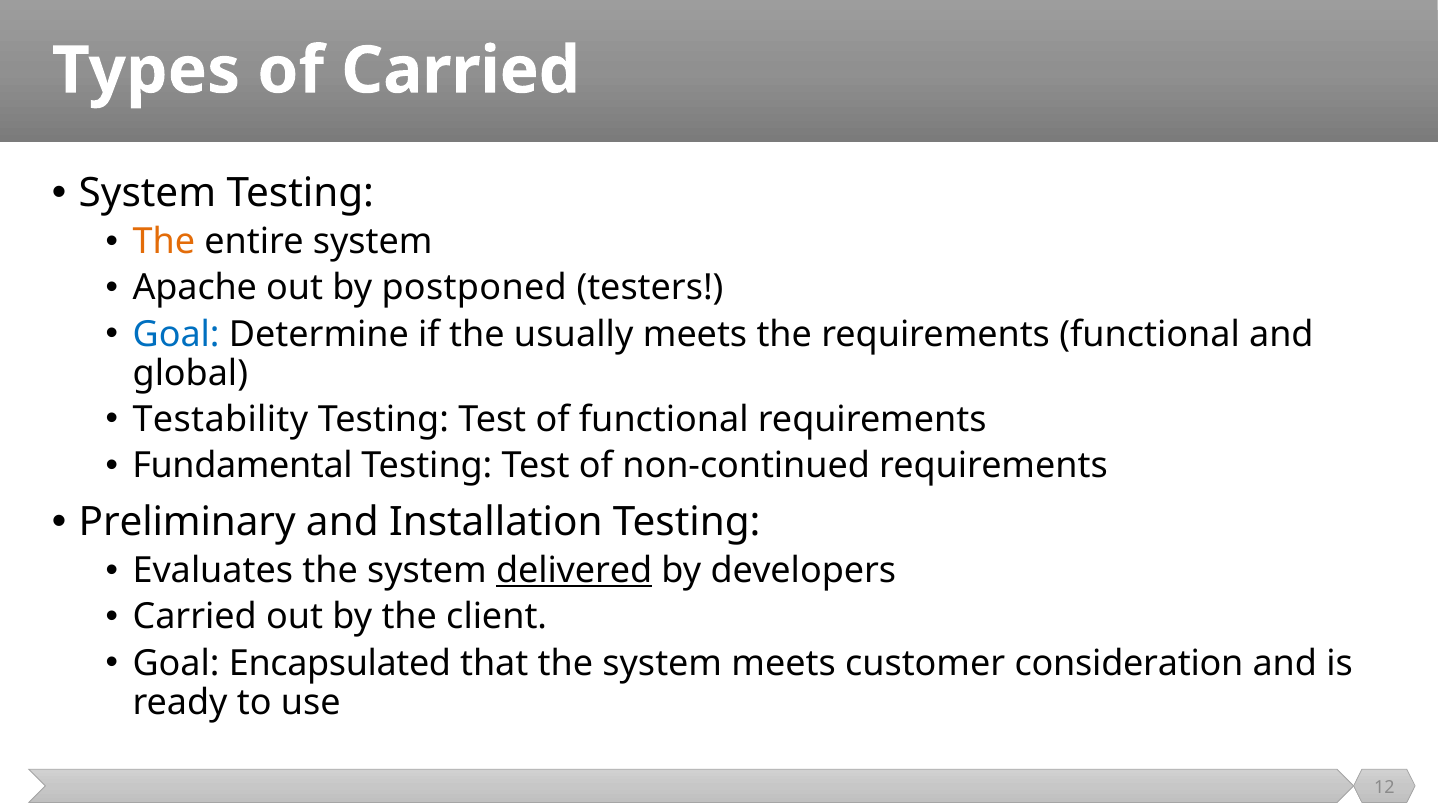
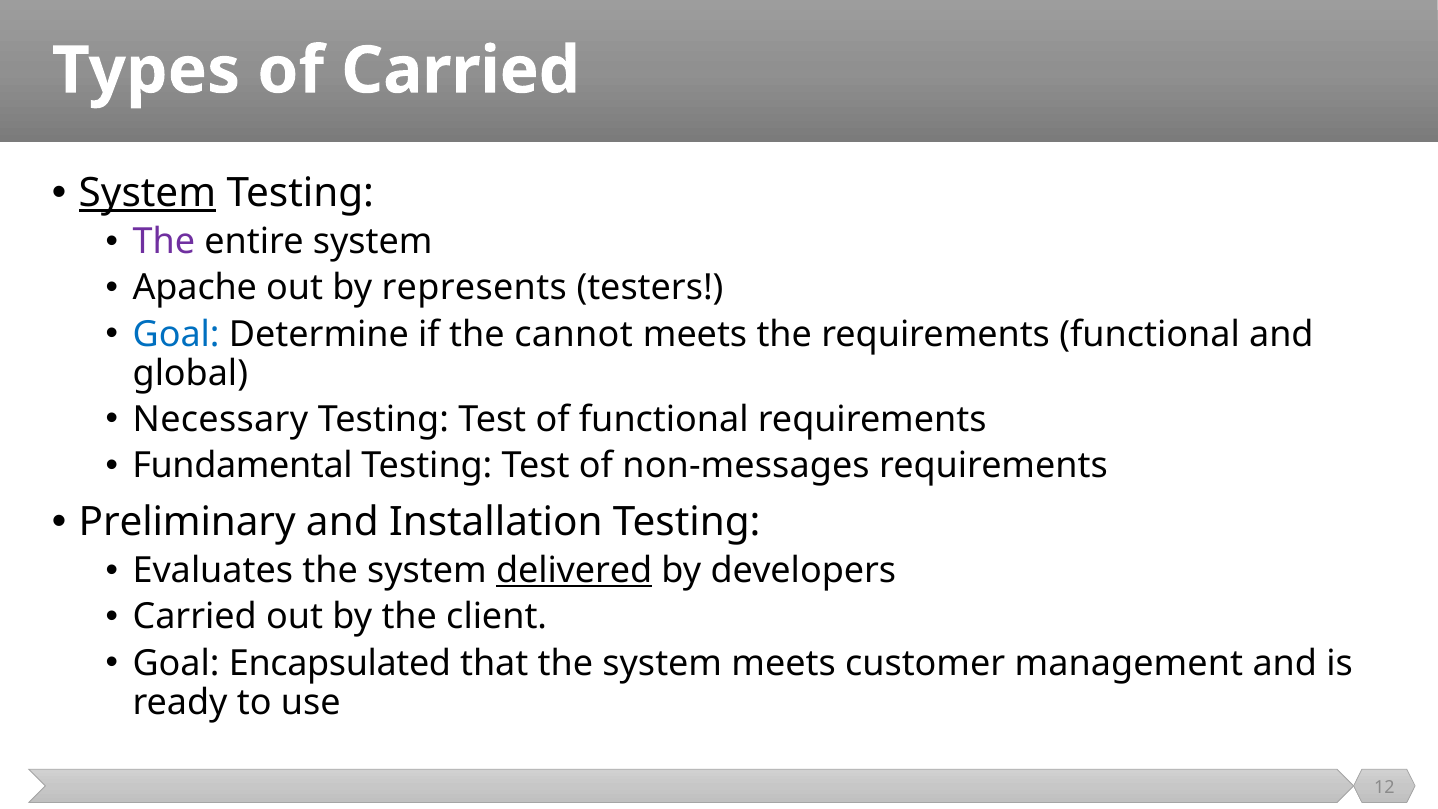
System underline: none -> present (147, 193)
The colour: orange -> purple (164, 242)
postponed: postponed -> represents (474, 288)
usually: usually -> cannot (574, 334)
Testability: Testability -> Necessary (220, 419)
non-continued: non-continued -> non-messages (746, 466)
consideration: consideration -> management (1129, 663)
